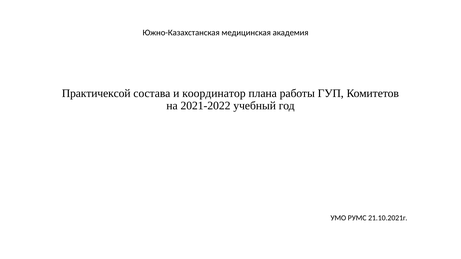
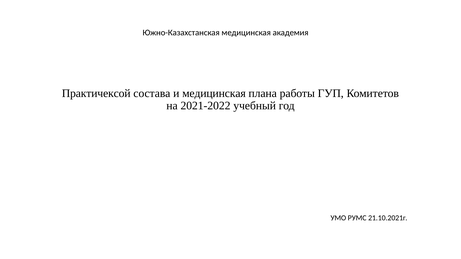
и координатор: координатор -> медицинская (214, 93)
